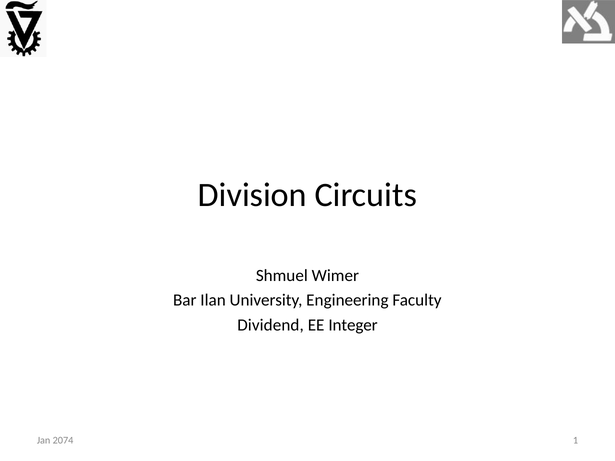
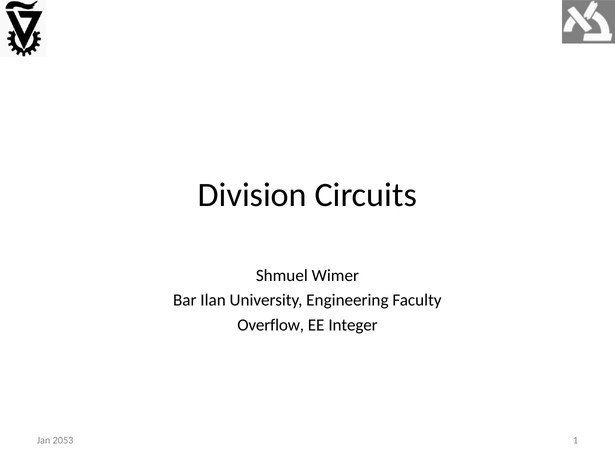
Dividend: Dividend -> Overflow (271, 325)
2074: 2074 -> 2053 (63, 440)
